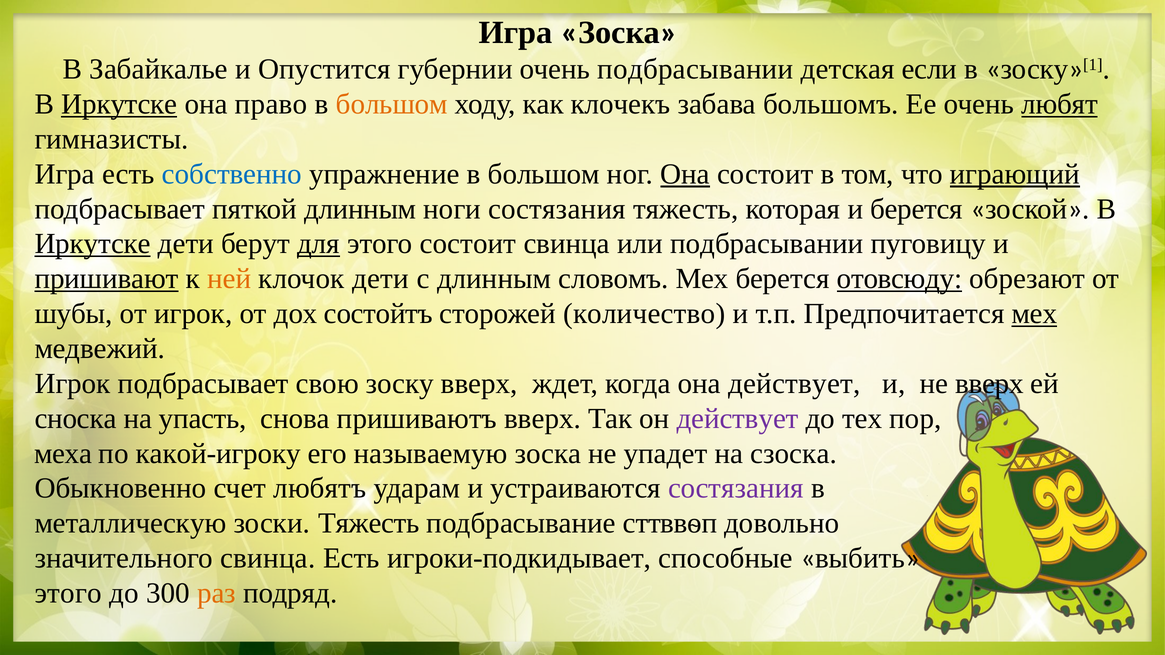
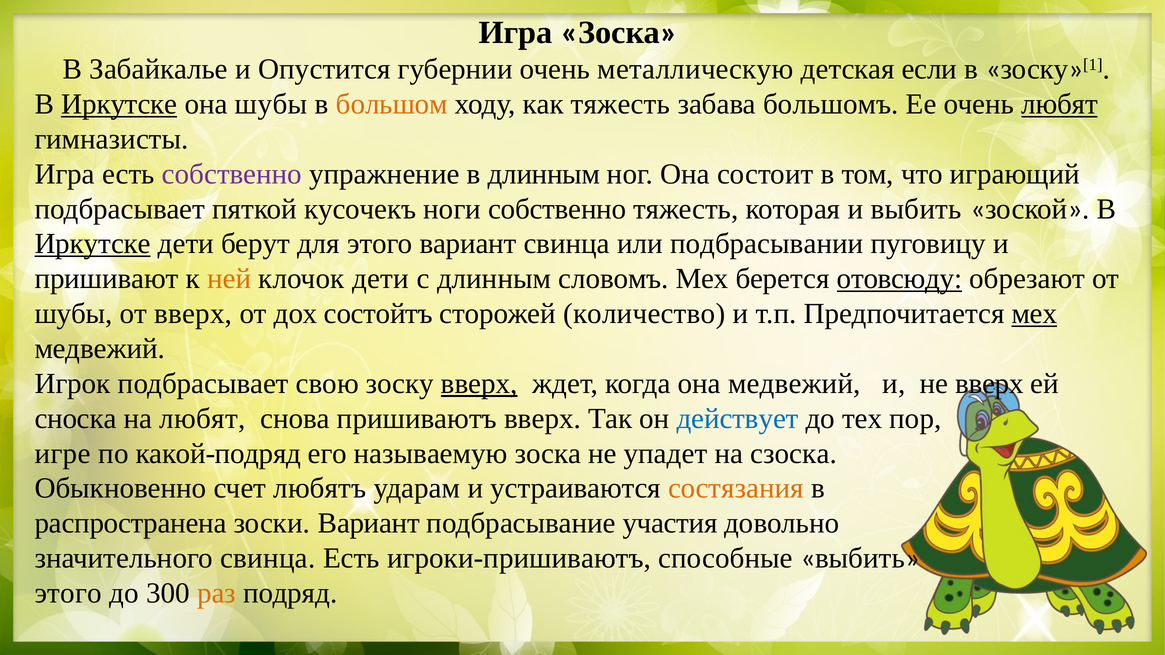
очень подбрасывании: подбрасывании -> металлическую (695, 69)
она право: право -> шубы (271, 104)
как клочекъ: клочекъ -> тяжесть (620, 104)
собственно colour: blue -> purple (232, 174)
упражнение в большом: большом -> длинным (544, 174)
Она underline: present -> none (685, 174)
играющий underline: present -> none (1015, 174)
пяткой длинным: длинным -> кусочекъ (360, 209)
ноги состязания: состязания -> собственно (557, 209)
и берется: берется -> выбить (916, 209)
для underline: present -> none (319, 244)
этого состоит: состоит -> вариант (468, 244)
пришивают underline: present -> none (107, 279)
от игрок: игрок -> вверх (193, 314)
вверх underline: none -> present (479, 384)
она действует: действует -> медвежий (794, 384)
на упасть: упасть -> любят (202, 419)
действует colour: purple -> blue (738, 419)
меха: меха -> игре (63, 454)
какой-игроку: какой-игроку -> какой-подряд (218, 454)
состязания colour: purple -> orange (736, 489)
металлическую: металлическую -> распространена (131, 524)
зоски Тяжесть: Тяжесть -> Вариант (369, 524)
сттввѳп: сттввѳп -> участия (670, 524)
игроки-подкидывает: игроки-подкидывает -> игроки-пришиваютъ (519, 559)
